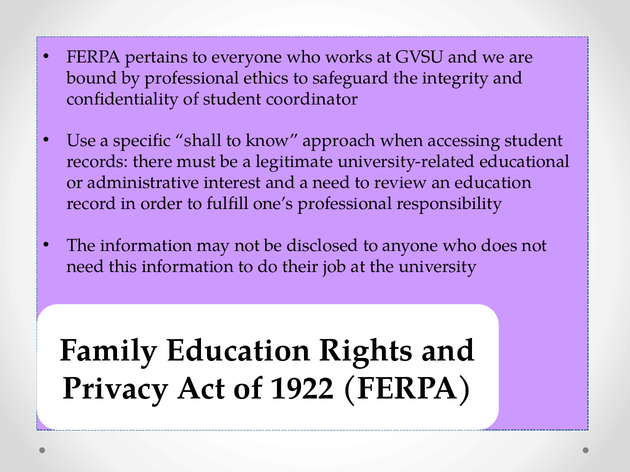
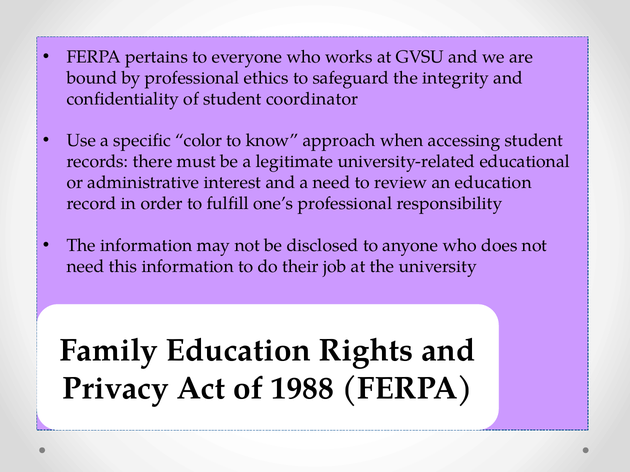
shall: shall -> color (199, 141)
1922: 1922 -> 1988 (302, 389)
